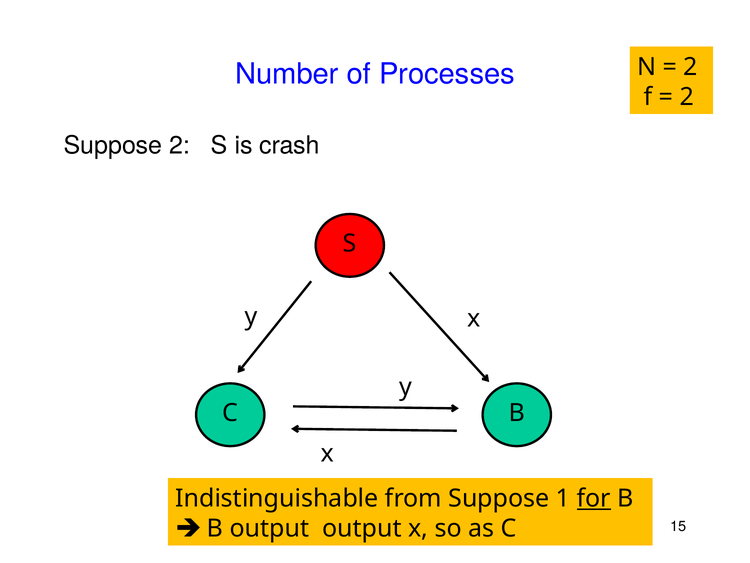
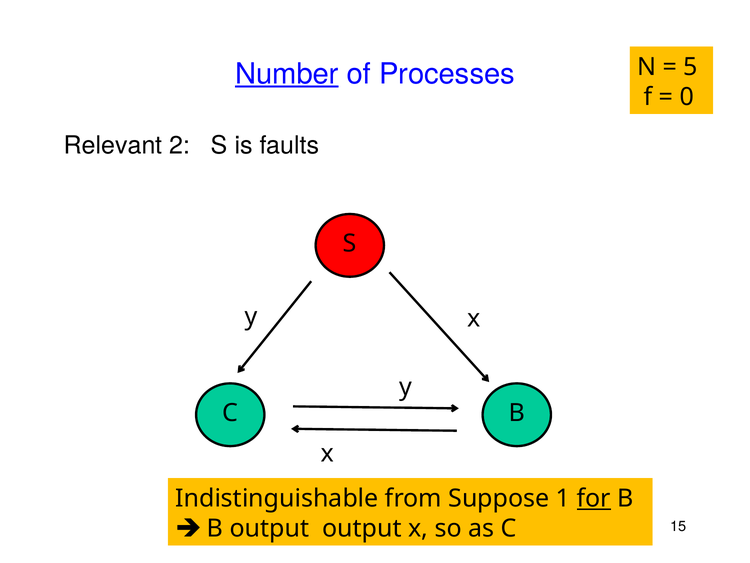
2: 2 -> 5 (691, 67)
Number underline: none -> present (287, 74)
2: 2 -> 0 (687, 97)
Suppose: Suppose -> Relevant (113, 145)
crash: crash -> faults (289, 145)
